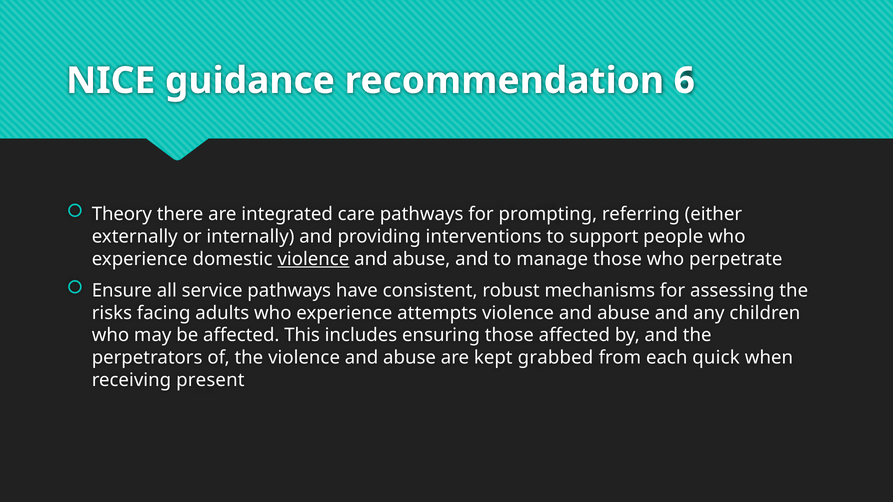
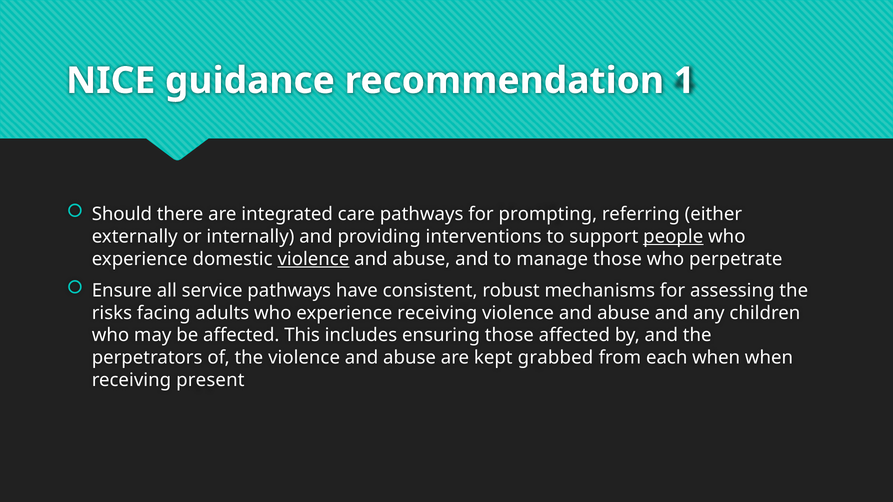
6: 6 -> 1 (684, 81)
Theory: Theory -> Should (122, 214)
people underline: none -> present (673, 237)
experience attempts: attempts -> receiving (437, 313)
each quick: quick -> when (716, 358)
